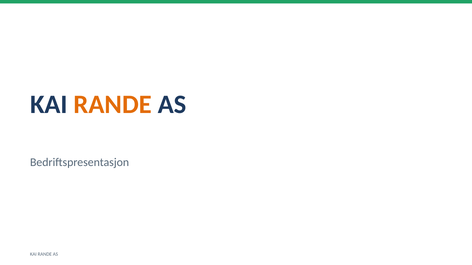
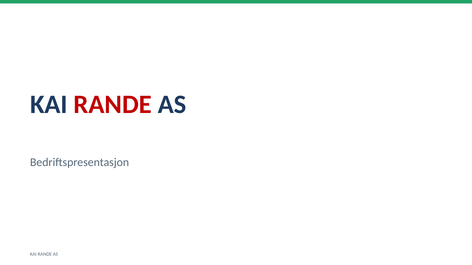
RANDE colour: orange -> red (113, 105)
